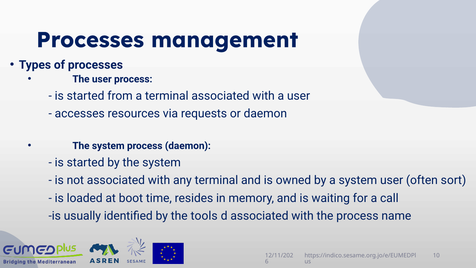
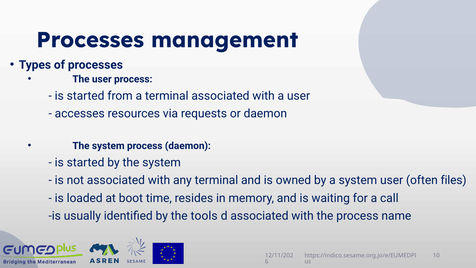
sort: sort -> files (454, 180)
